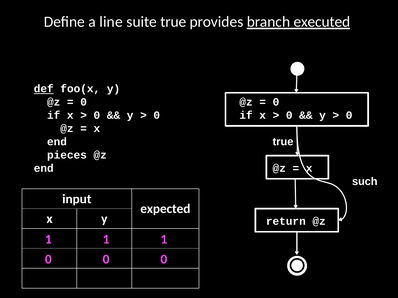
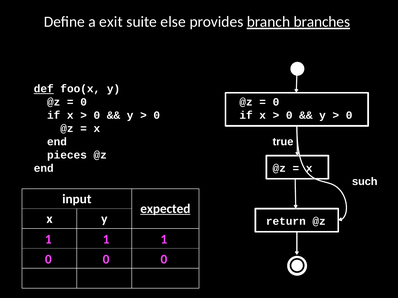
line: line -> exit (111, 22)
suite true: true -> else (173, 22)
executed: executed -> branches (322, 22)
expected underline: none -> present (165, 209)
